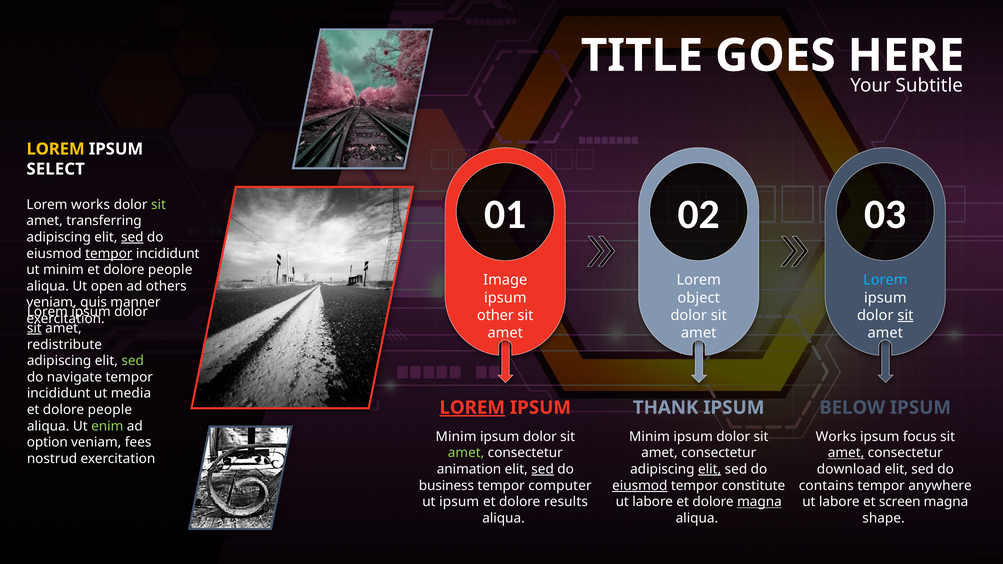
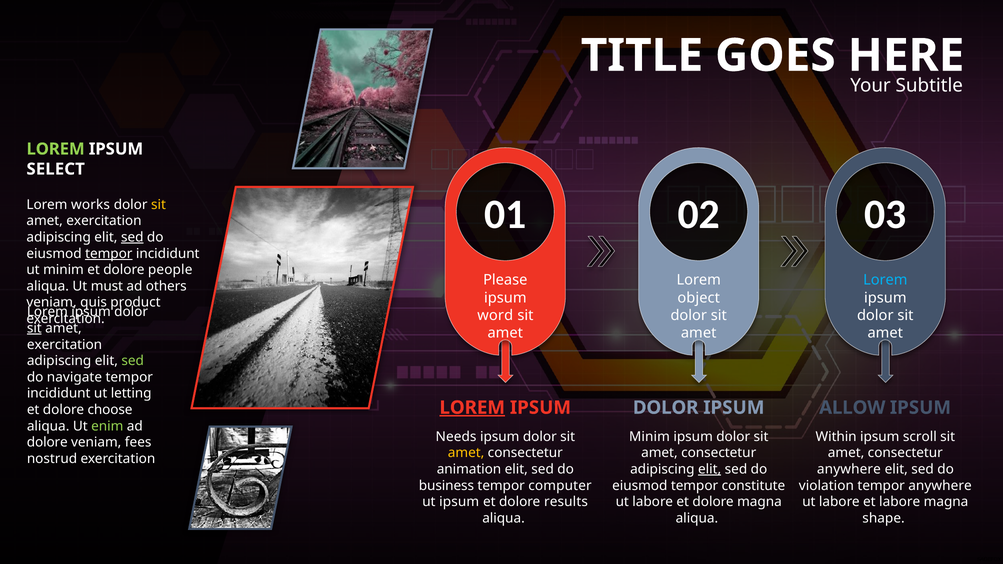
LOREM colour: yellow -> light green (56, 149)
sit colour: light green -> yellow (158, 205)
transferring: transferring -> exercitation (104, 221)
Image: Image -> Please (505, 280)
open: open -> must (107, 286)
manner: manner -> product (135, 303)
other: other -> word (495, 315)
sit underline: present -> none (905, 315)
redistribute: redistribute -> exercitation (64, 345)
media: media -> letting (131, 394)
THANK: THANK -> DOLOR (666, 408)
BELOW: BELOW -> ALLOW (852, 408)
people: people -> choose (110, 410)
Minim: Minim -> Needs (456, 437)
Works: Works -> Within (836, 437)
focus: focus -> scroll (920, 437)
option: option -> dolore (47, 443)
amet colour: light green -> yellow (466, 453)
amet underline: present -> none (846, 453)
sed underline: present -> none (543, 469)
download: download -> anywhere (849, 469)
eiusmod underline: present -> none (640, 486)
contains: contains -> violation (826, 486)
magna underline: present -> none (759, 502)
et screen: screen -> labore (900, 502)
